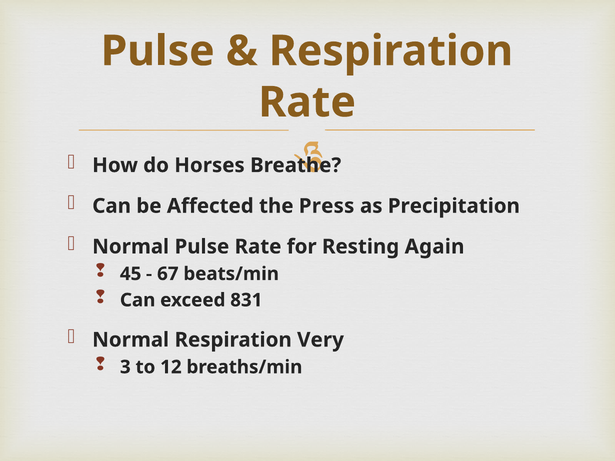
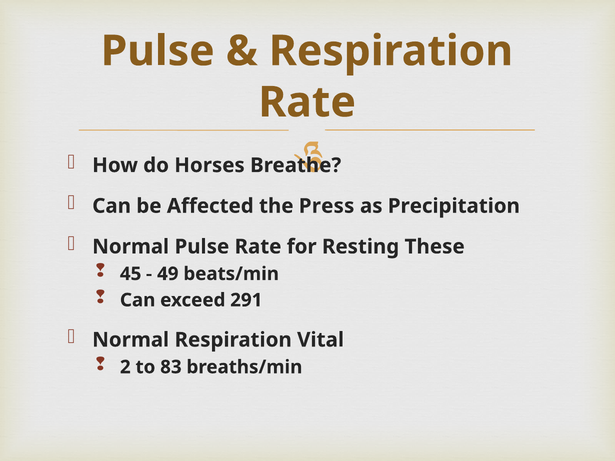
Again: Again -> These (435, 247)
67: 67 -> 49 (168, 274)
831: 831 -> 291 (246, 300)
Very: Very -> Vital (321, 340)
3: 3 -> 2 (125, 367)
12: 12 -> 83 (171, 367)
